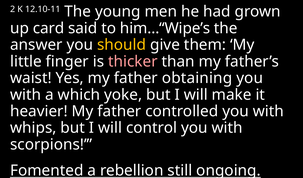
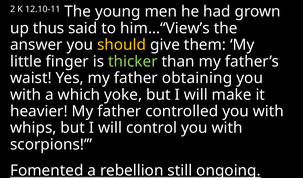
card: card -> thus (49, 28)
him…“Wipe’s: him…“Wipe’s -> him…“View’s (165, 28)
thicker colour: pink -> light green (133, 61)
